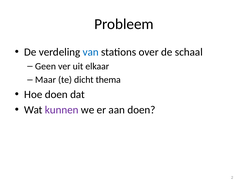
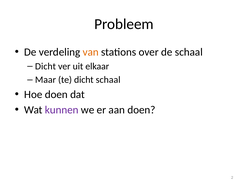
van colour: blue -> orange (91, 52)
Geen: Geen -> Dicht (45, 66)
dicht thema: thema -> schaal (108, 80)
